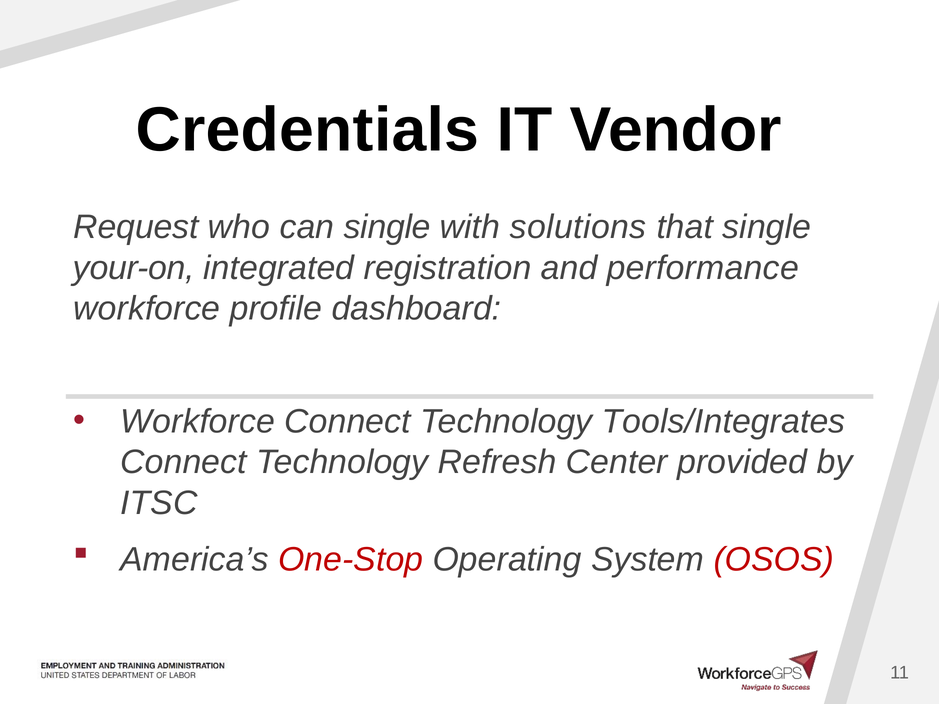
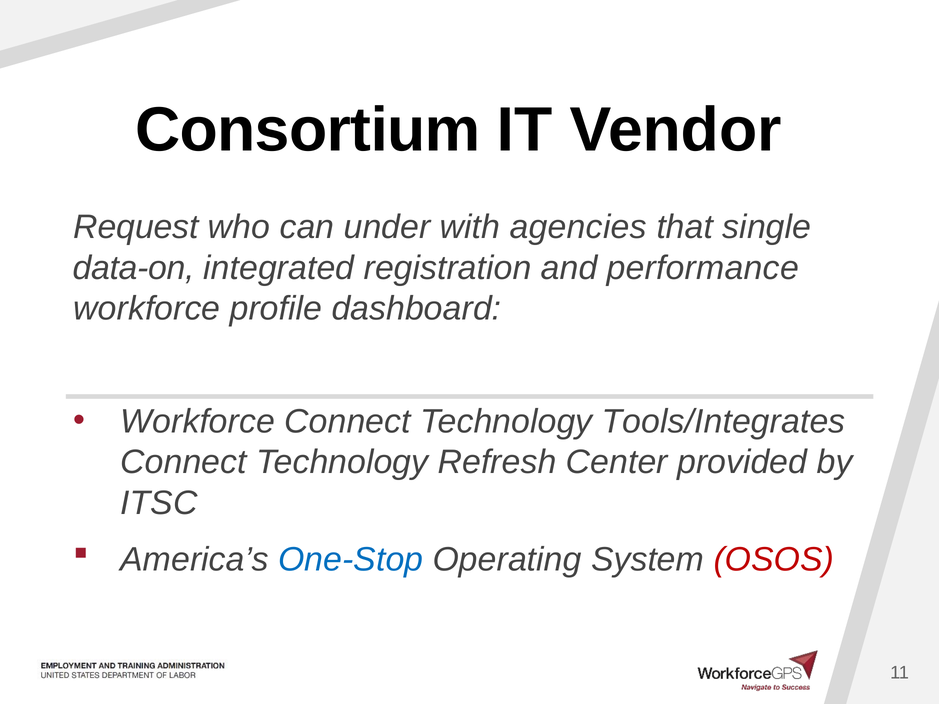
Credentials: Credentials -> Consortium (308, 130)
can single: single -> under (387, 227)
solutions: solutions -> agencies (578, 227)
your-on: your-on -> data-on (134, 268)
One-Stop colour: red -> blue (351, 560)
